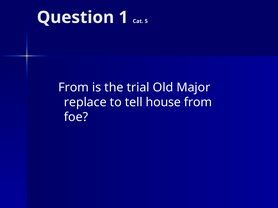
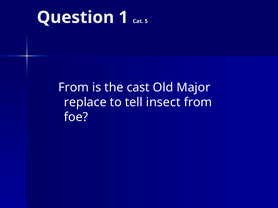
trial: trial -> cast (138, 88)
house: house -> insect (163, 102)
